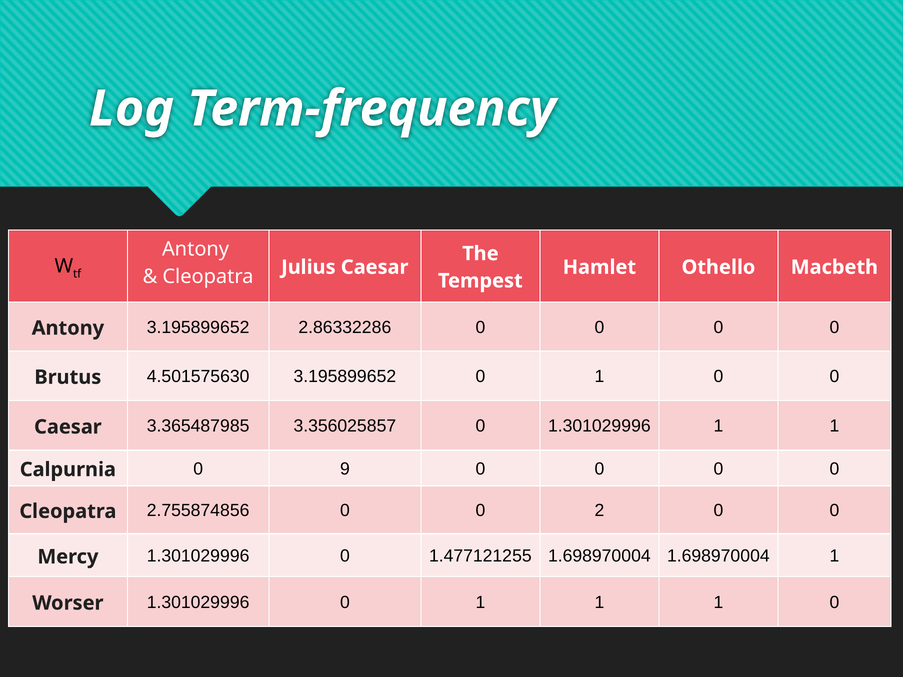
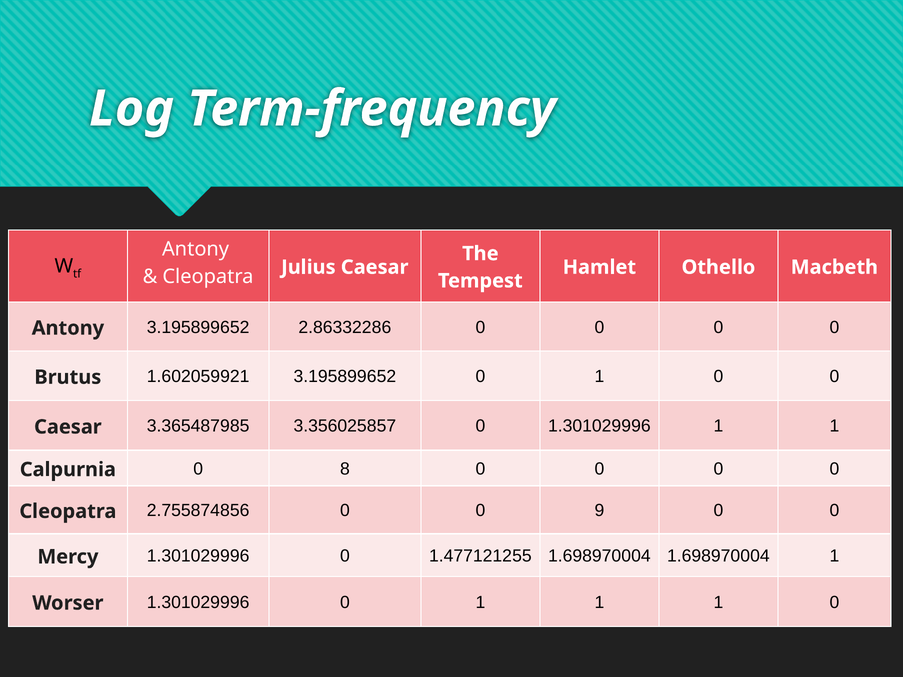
4.501575630: 4.501575630 -> 1.602059921 (198, 377)
9: 9 -> 8 (345, 469)
2: 2 -> 9 (599, 511)
